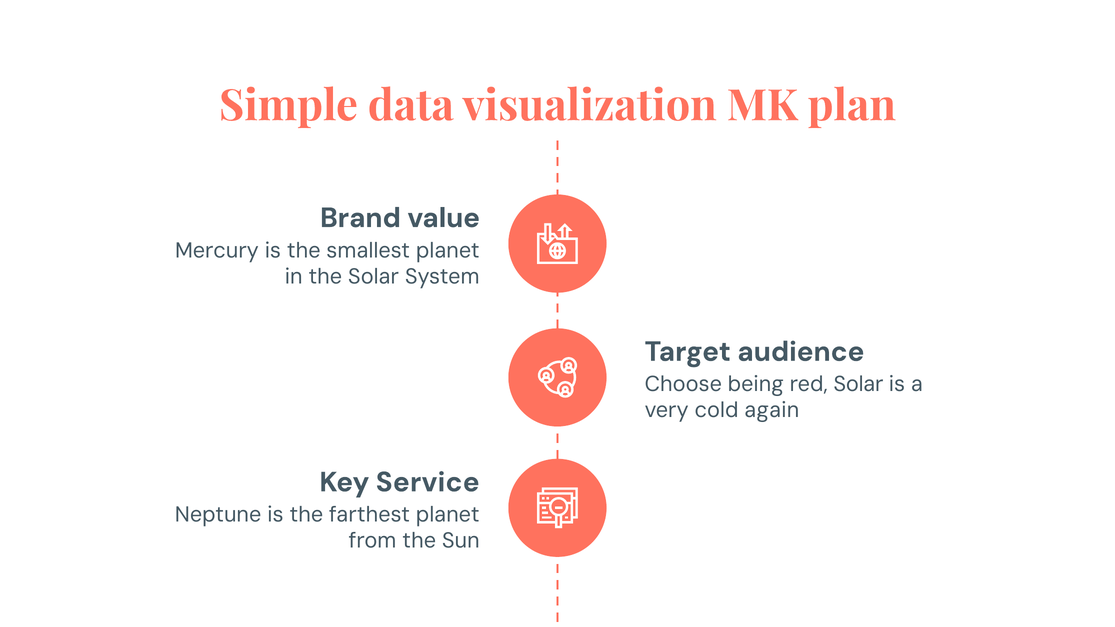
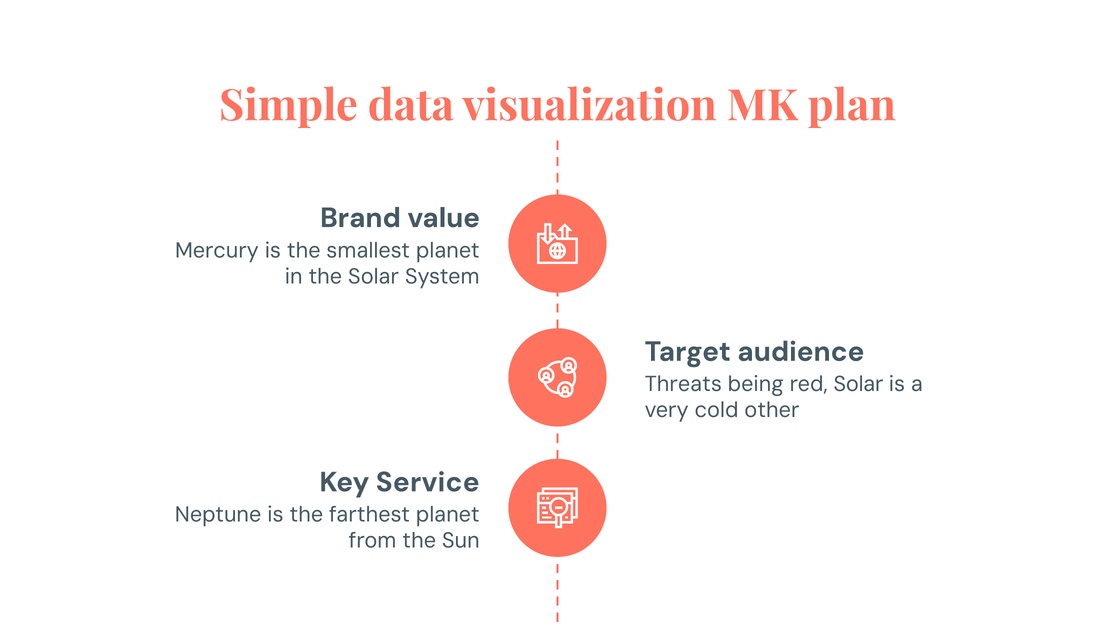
Choose: Choose -> Threats (683, 384)
again: again -> other (772, 410)
